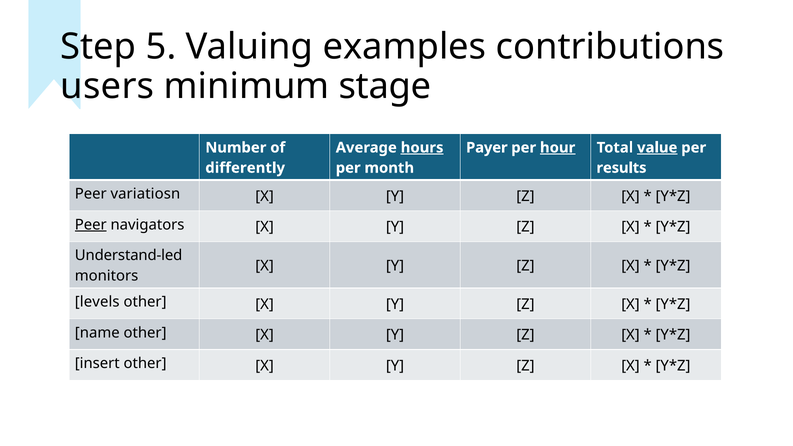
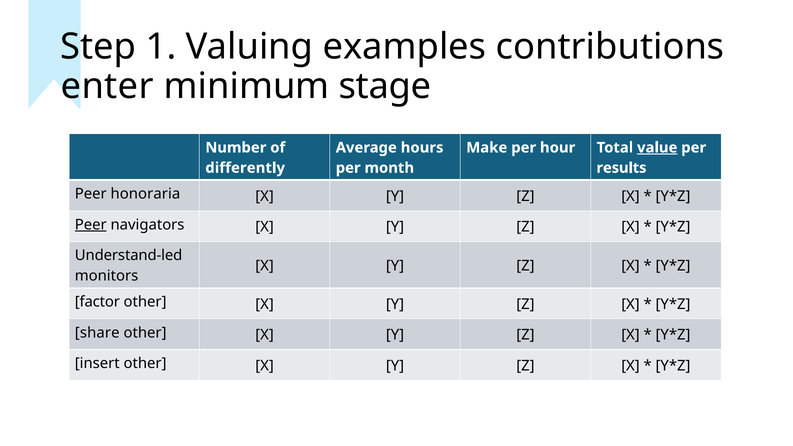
5: 5 -> 1 (161, 47)
users: users -> enter (107, 86)
hours underline: present -> none (422, 148)
Payer: Payer -> Make (487, 148)
hour underline: present -> none (558, 148)
variatiosn: variatiosn -> honoraria (145, 194)
levels: levels -> factor (97, 302)
name: name -> share (97, 333)
